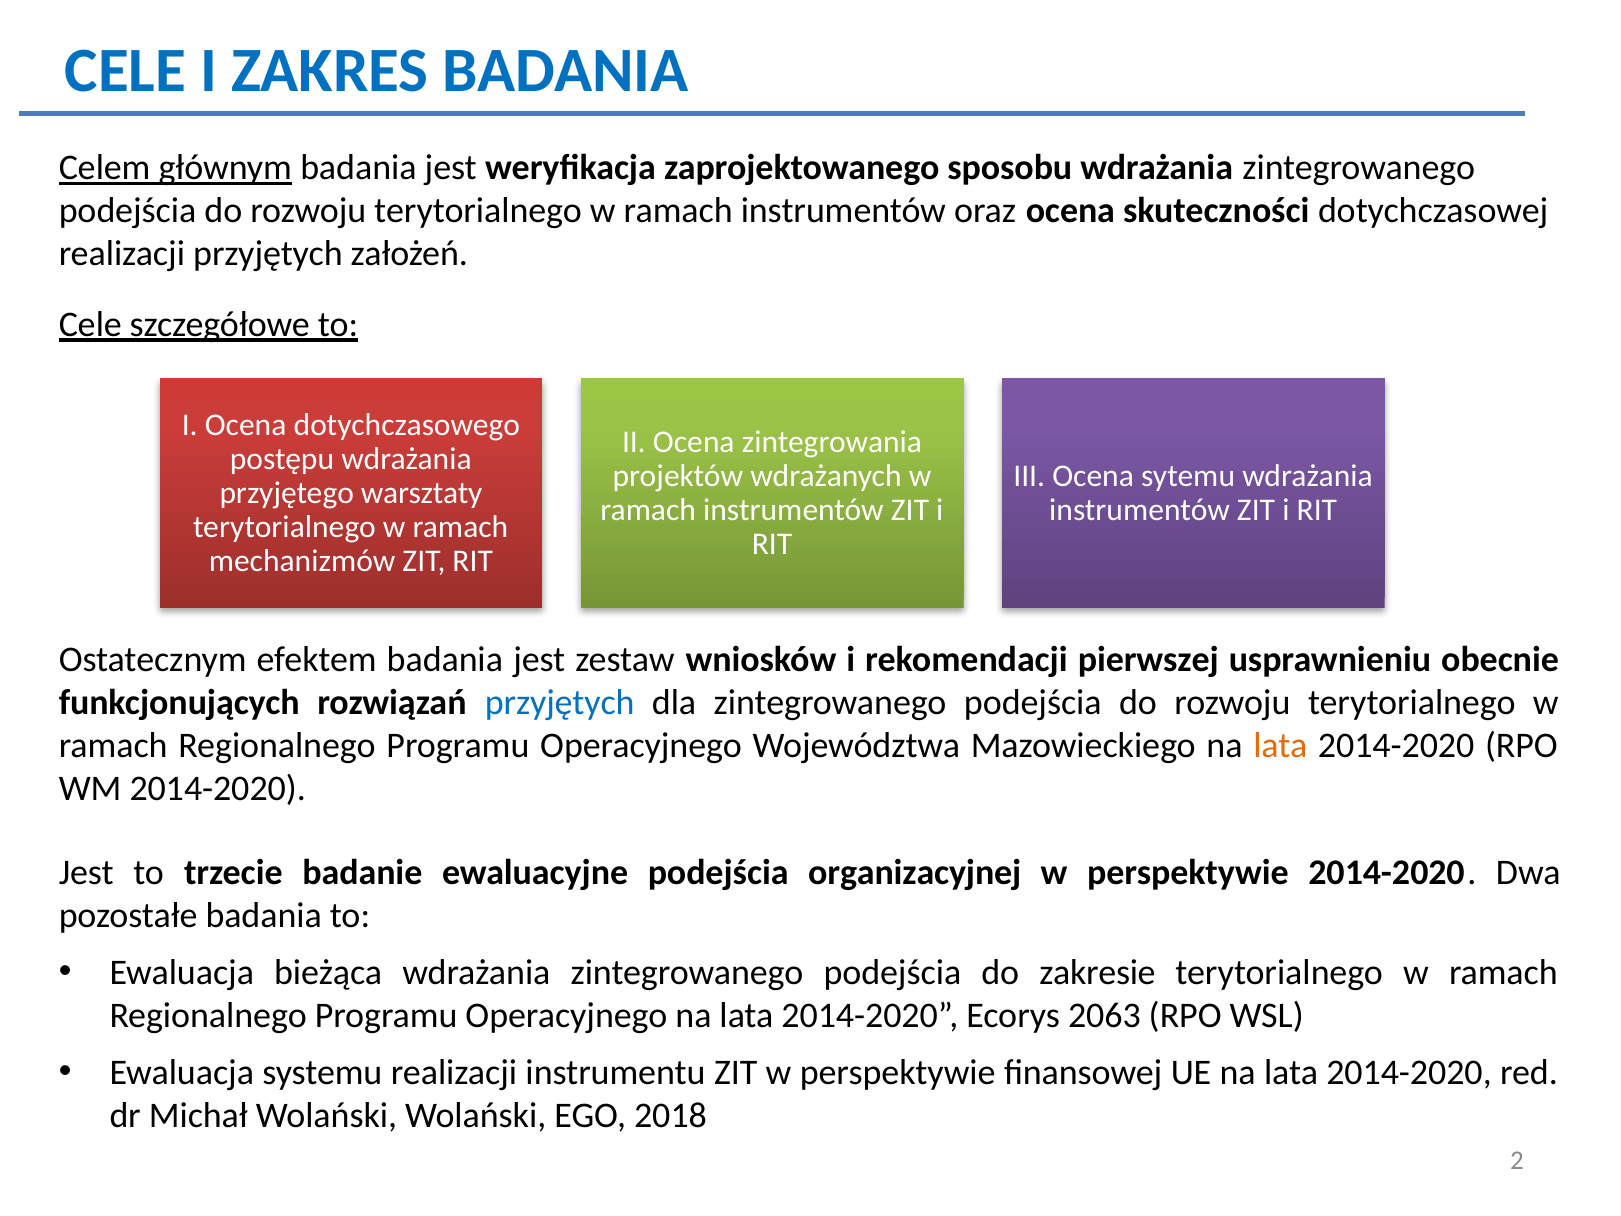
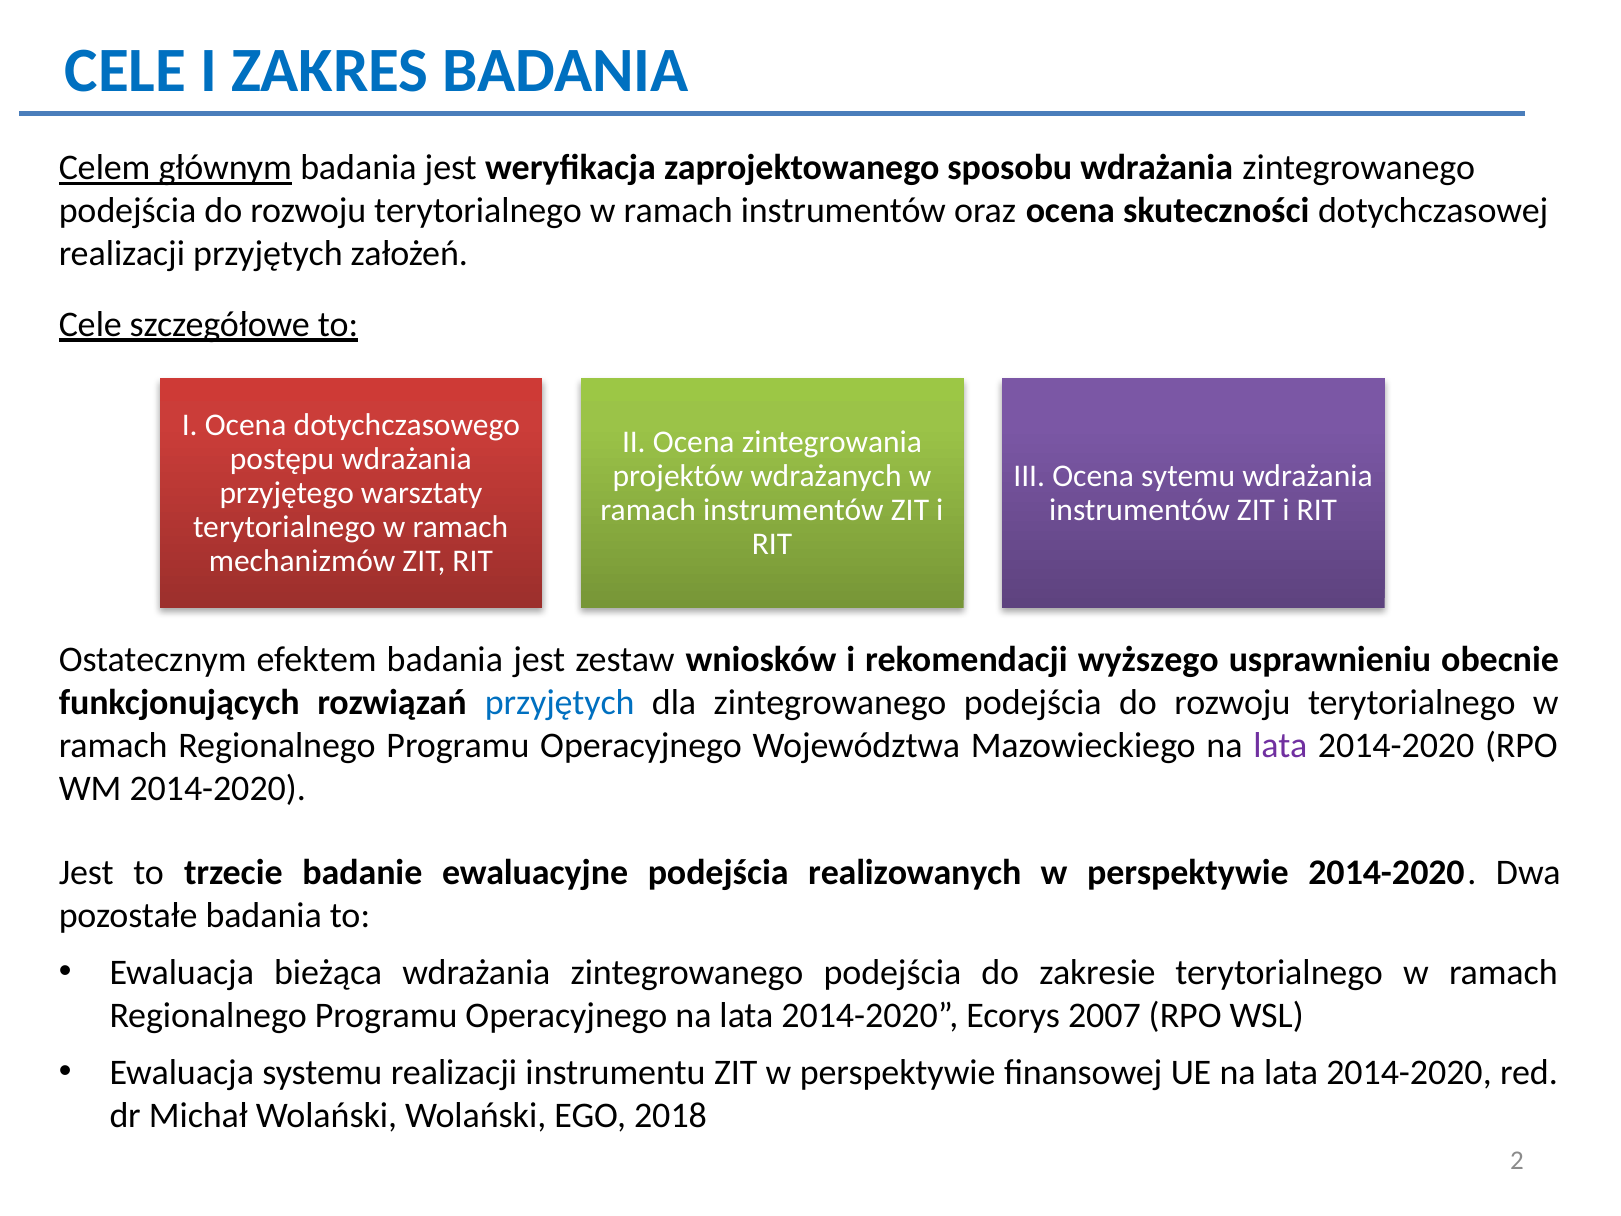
pierwszej: pierwszej -> wyższego (1148, 659)
lata colour: orange -> purple (1280, 746)
organizacyjnej: organizacyjnej -> realizowanych (915, 873)
2063: 2063 -> 2007 (1104, 1016)
